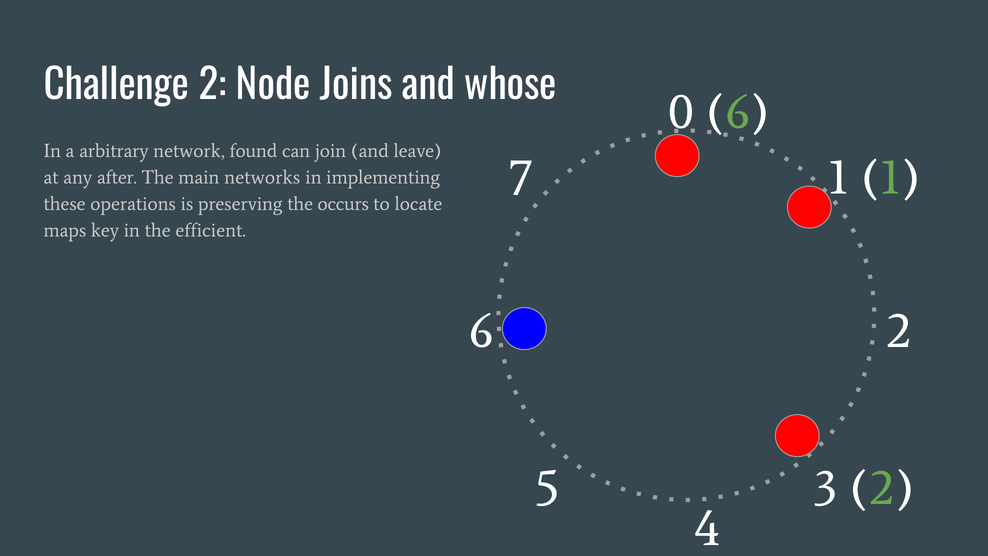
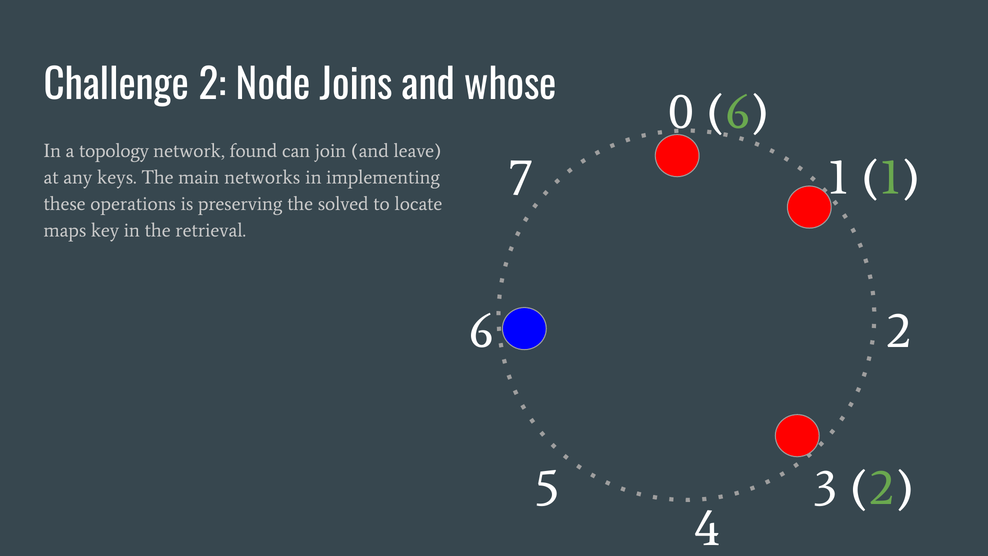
arbitrary: arbitrary -> topology (114, 151)
after: after -> keys (117, 177)
occurs: occurs -> solved (343, 204)
efficient: efficient -> retrieval (211, 230)
